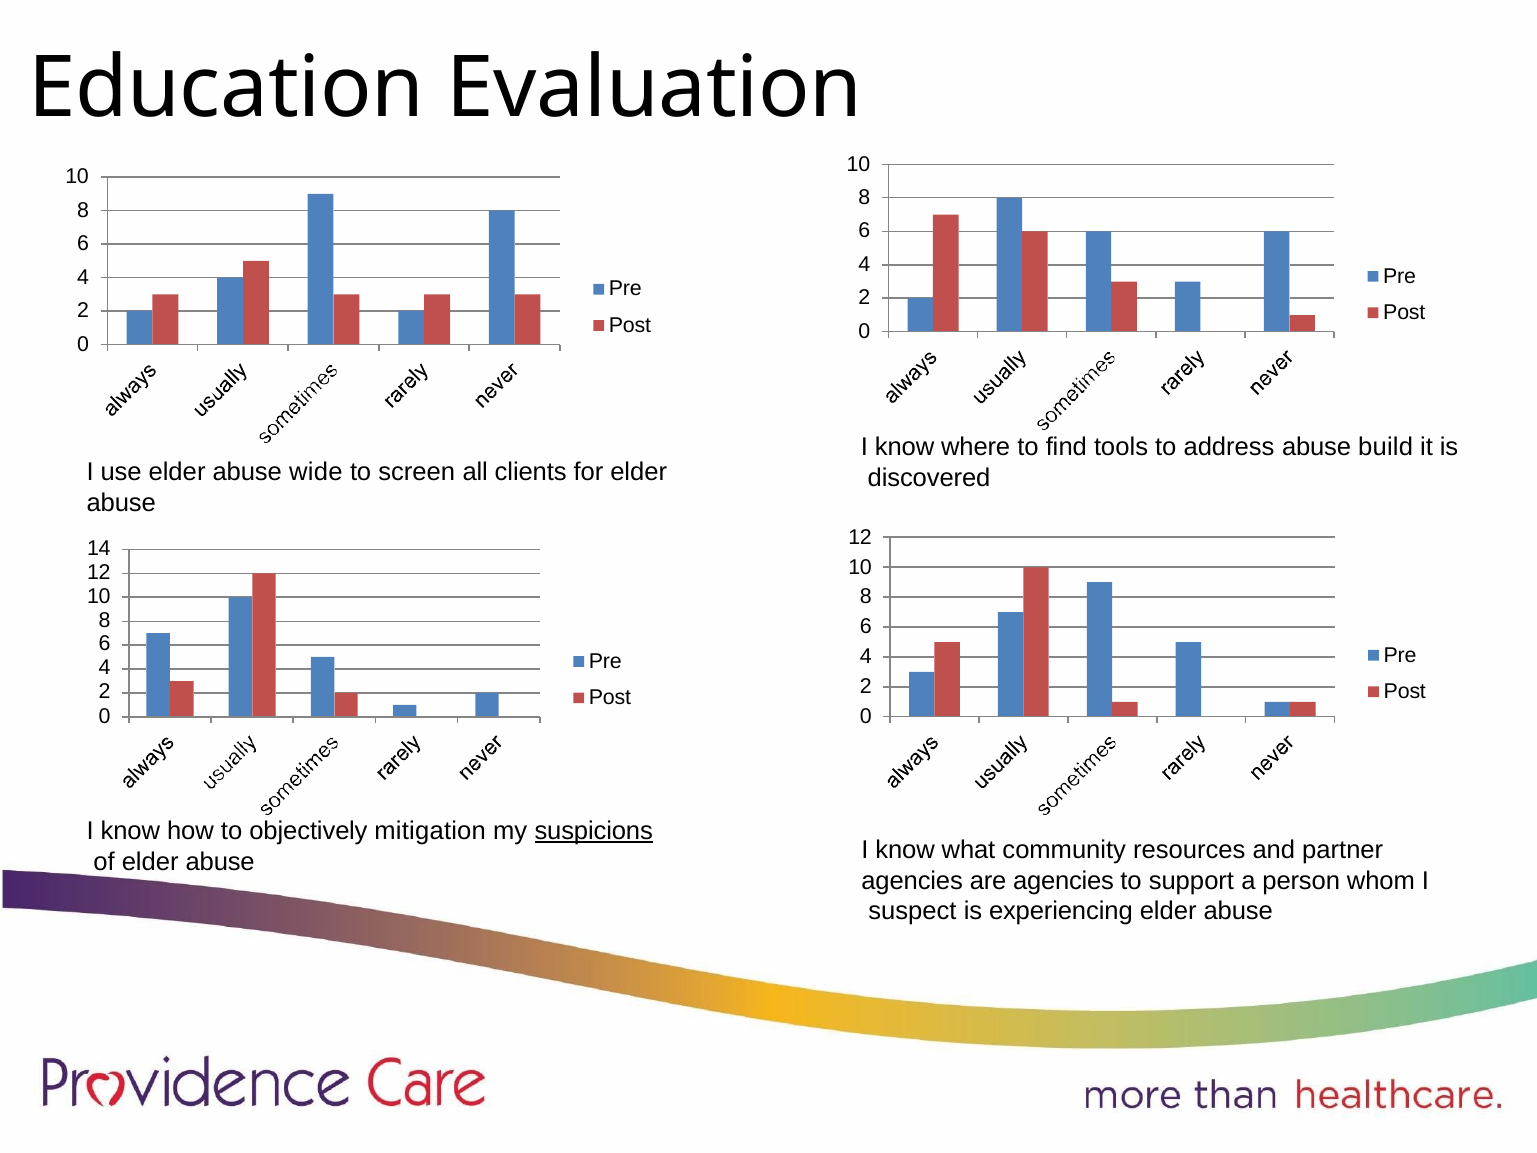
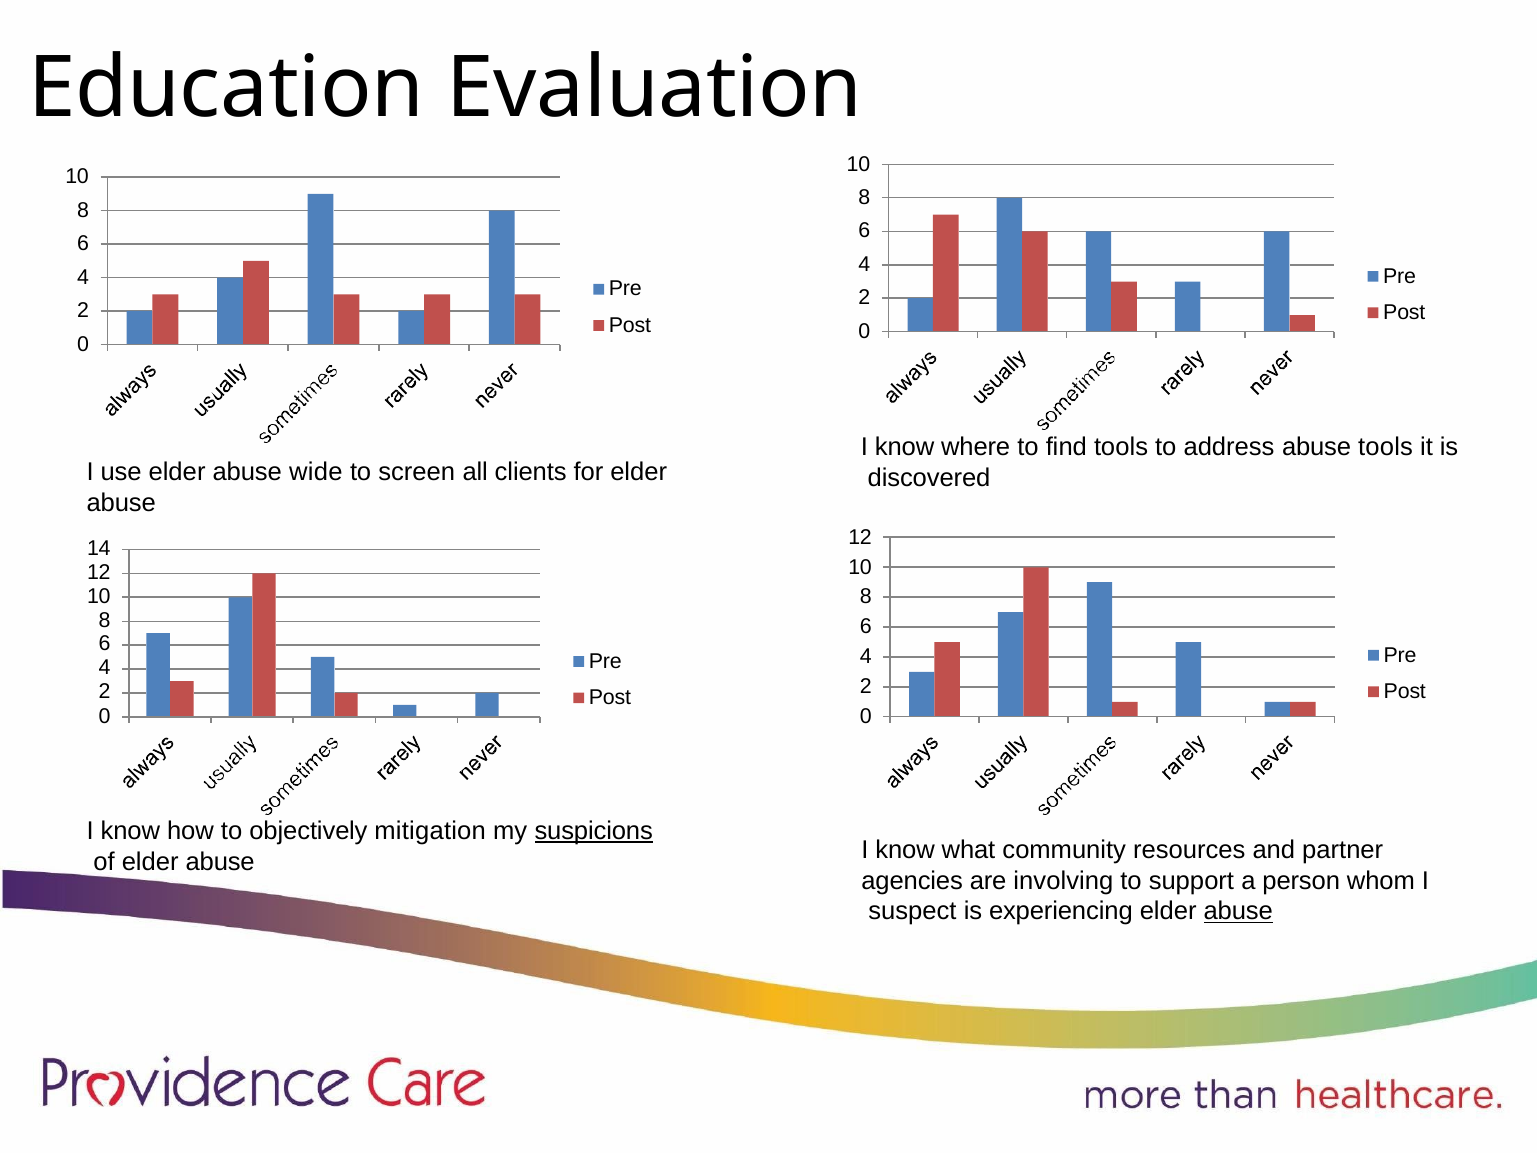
abuse build: build -> tools (1386, 447)
are agencies: agencies -> involving (1063, 881)
abuse underline: none -> present (1238, 911)
